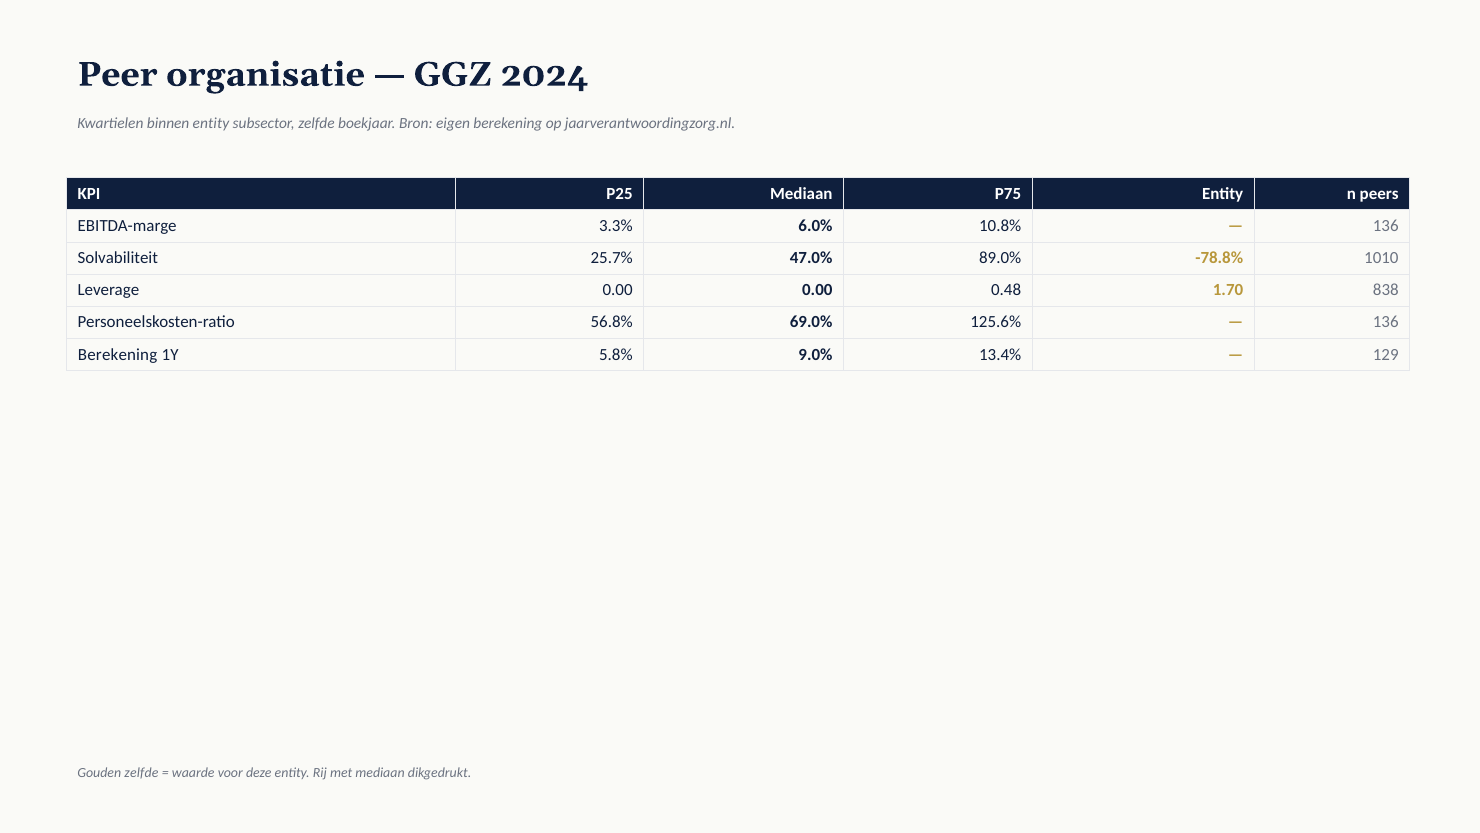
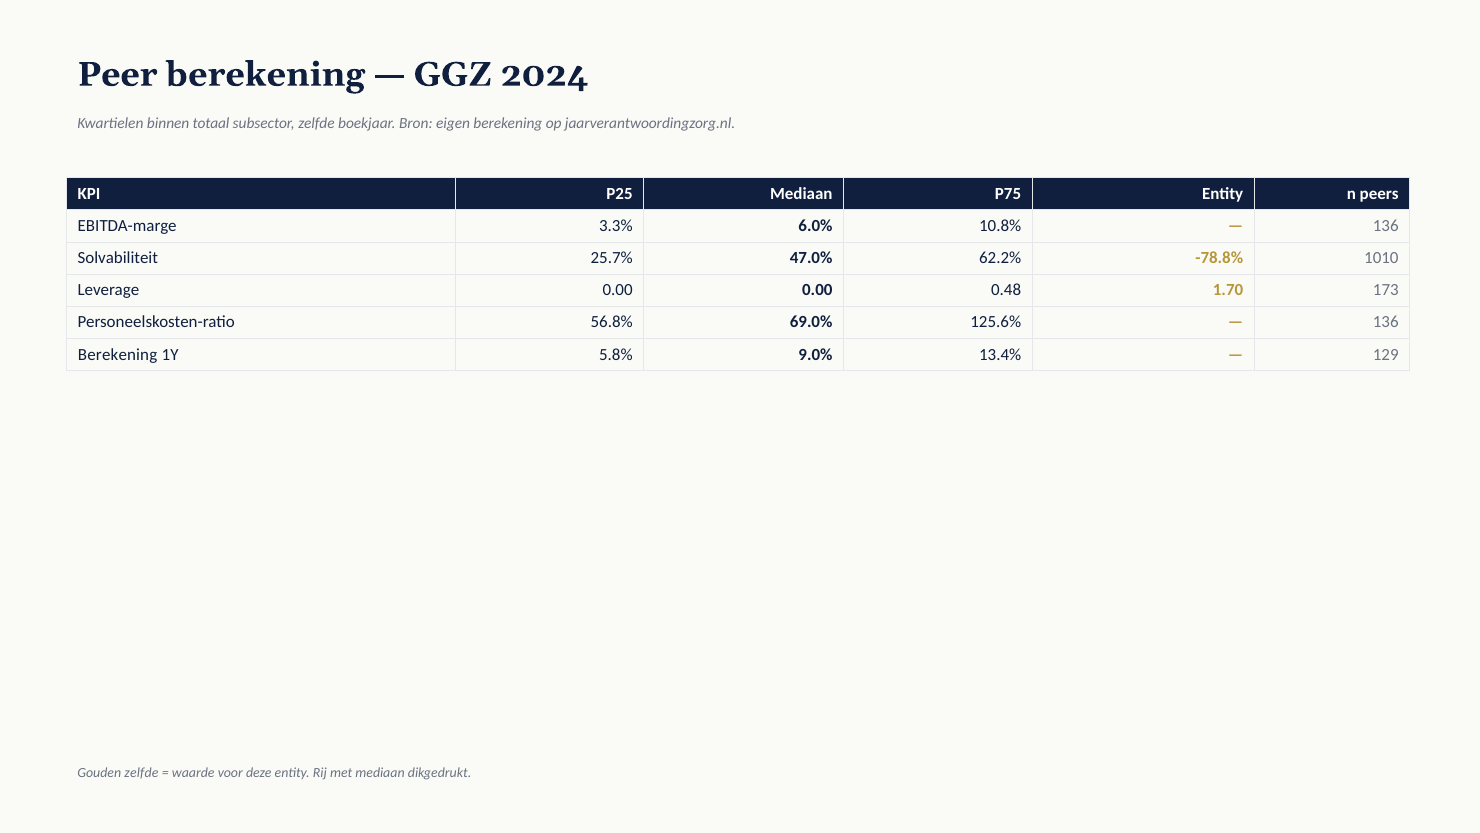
Peer organisatie: organisatie -> berekening (266, 74)
binnen entity: entity -> totaal (211, 123)
89.0%: 89.0% -> 62.2% (1000, 258)
838: 838 -> 173 (1386, 290)
